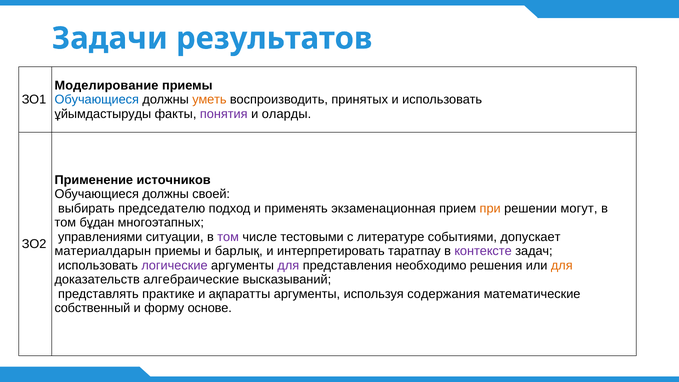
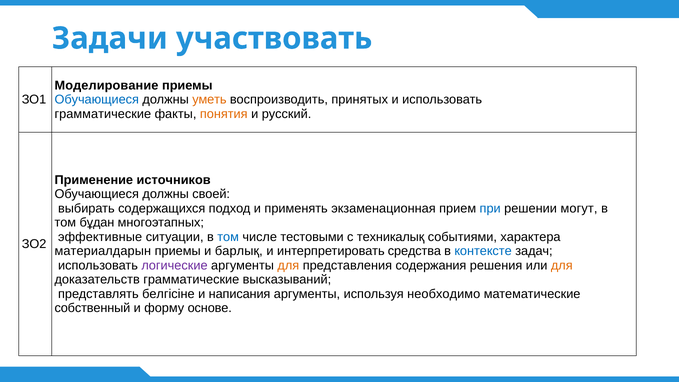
результатов: результатов -> участвовать (274, 38)
ұйымдастыруды: ұйымдастыруды -> грамматические (103, 114)
понятия colour: purple -> orange (224, 114)
оларды: оларды -> русский (287, 114)
председателю: председателю -> содержащихся (162, 208)
при colour: orange -> blue (490, 208)
управлениями: управлениями -> эффективные (100, 237)
том colour: purple -> blue (228, 237)
литературе: литературе -> техникалық (391, 237)
допускает: допускает -> характера (531, 237)
таратпау: таратпау -> средства (414, 251)
контексте colour: purple -> blue (483, 251)
для colour: purple -> orange (288, 265)
необходимо: необходимо -> содержания (431, 265)
доказательств алгебраические: алгебраические -> грамматические (191, 280)
практике: практике -> белгісіне (168, 294)
ақпаратты: ақпаратты -> написания (240, 294)
содержания: содержания -> необходимо (444, 294)
